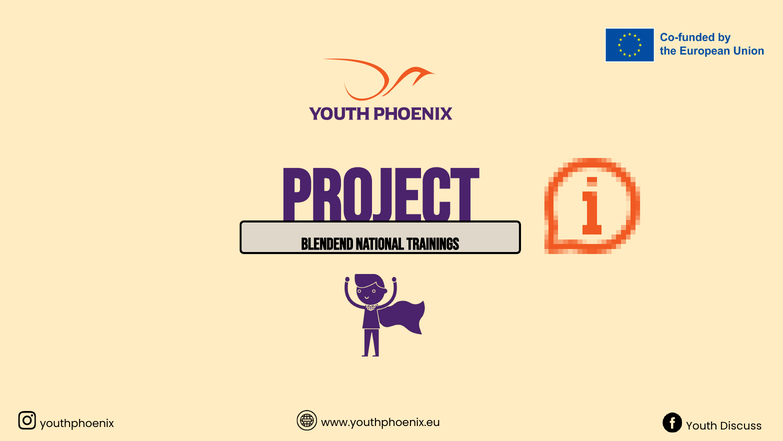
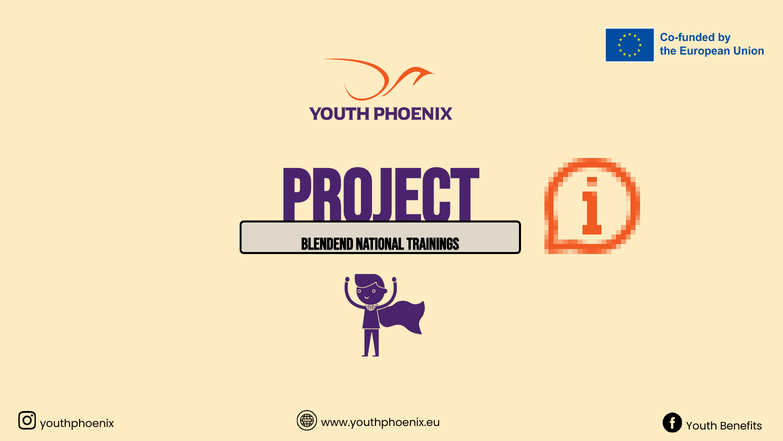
Discuss: Discuss -> Benefits (741, 425)
